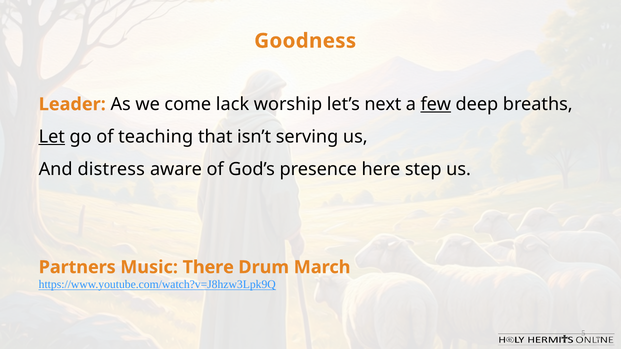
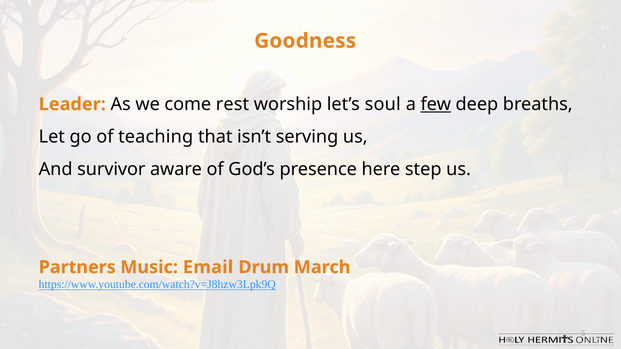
lack: lack -> rest (232, 104)
next: next -> soul (383, 104)
Let underline: present -> none (52, 137)
distress: distress -> survivor (111, 170)
There: There -> Email (208, 267)
